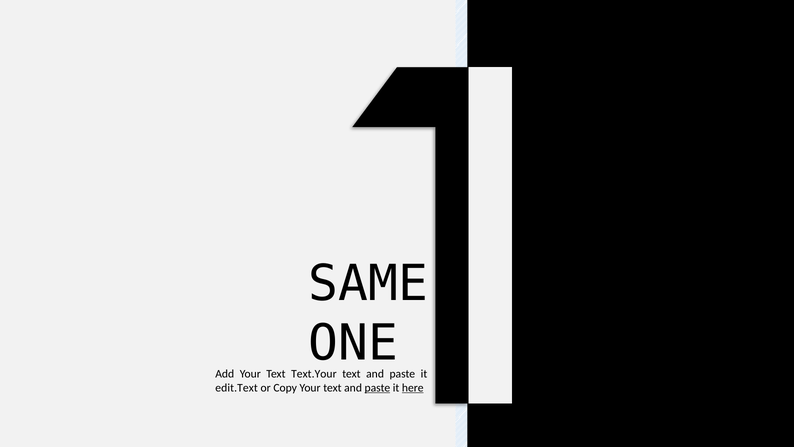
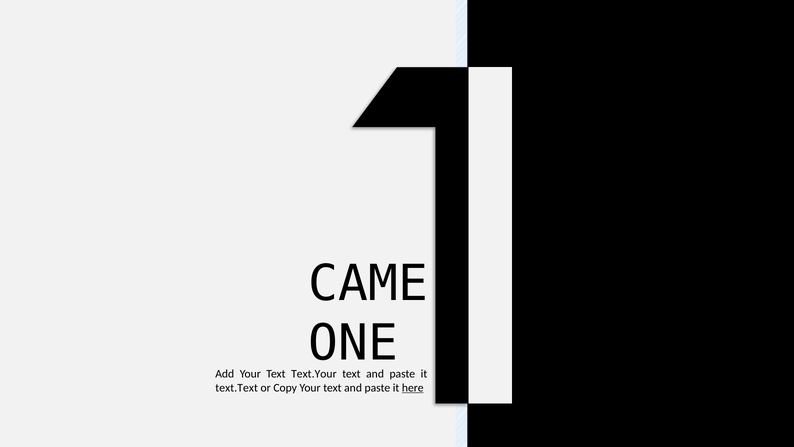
SAME: SAME -> CAME (368, 284)
edit.Text: edit.Text -> text.Text (237, 388)
paste underline: present -> none (377, 388)
